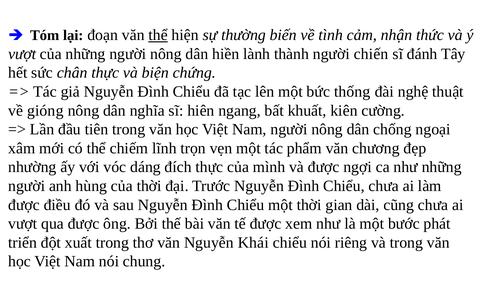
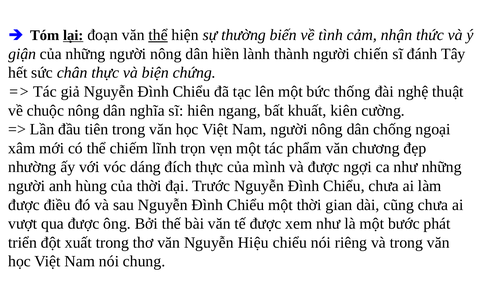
lại underline: none -> present (73, 35)
vượt: vượt -> giận (22, 54)
gióng: gióng -> chuộc (45, 110)
Khái: Khái -> Hiệu (253, 243)
